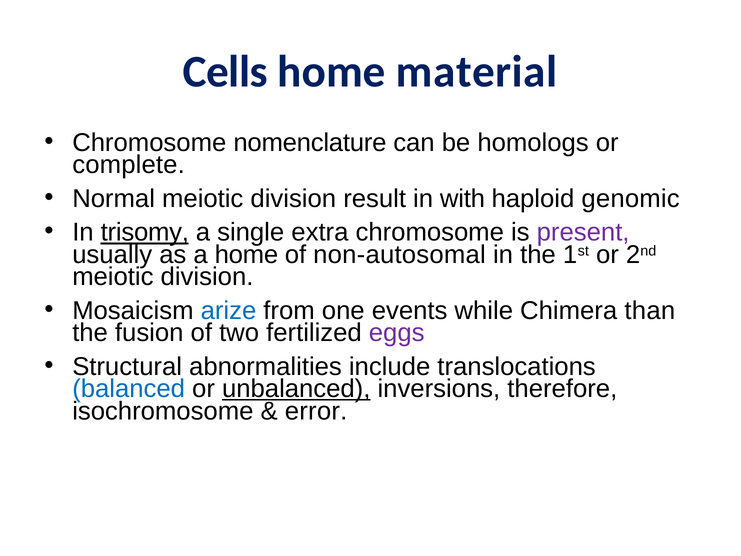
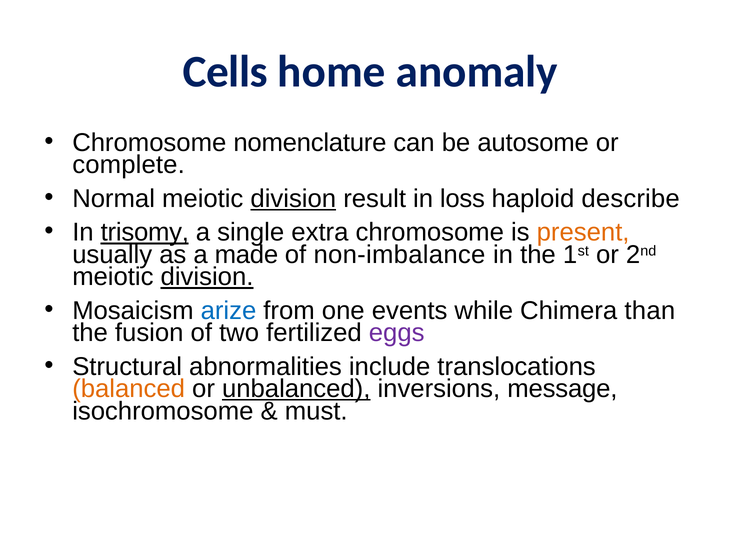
material: material -> anomaly (477, 72)
homologs: homologs -> autosome (533, 143)
division underline: none -> present (293, 199)
with: with -> loss (462, 199)
genomic: genomic -> describe (631, 199)
present colour: purple -> orange (583, 232)
a home: home -> made (246, 255)
non-autosomal: non-autosomal -> non-imbalance (399, 255)
division underline: none -> present (207, 277)
balanced colour: blue -> orange (129, 389)
therefore: therefore -> message (562, 389)
error: error -> must (316, 411)
